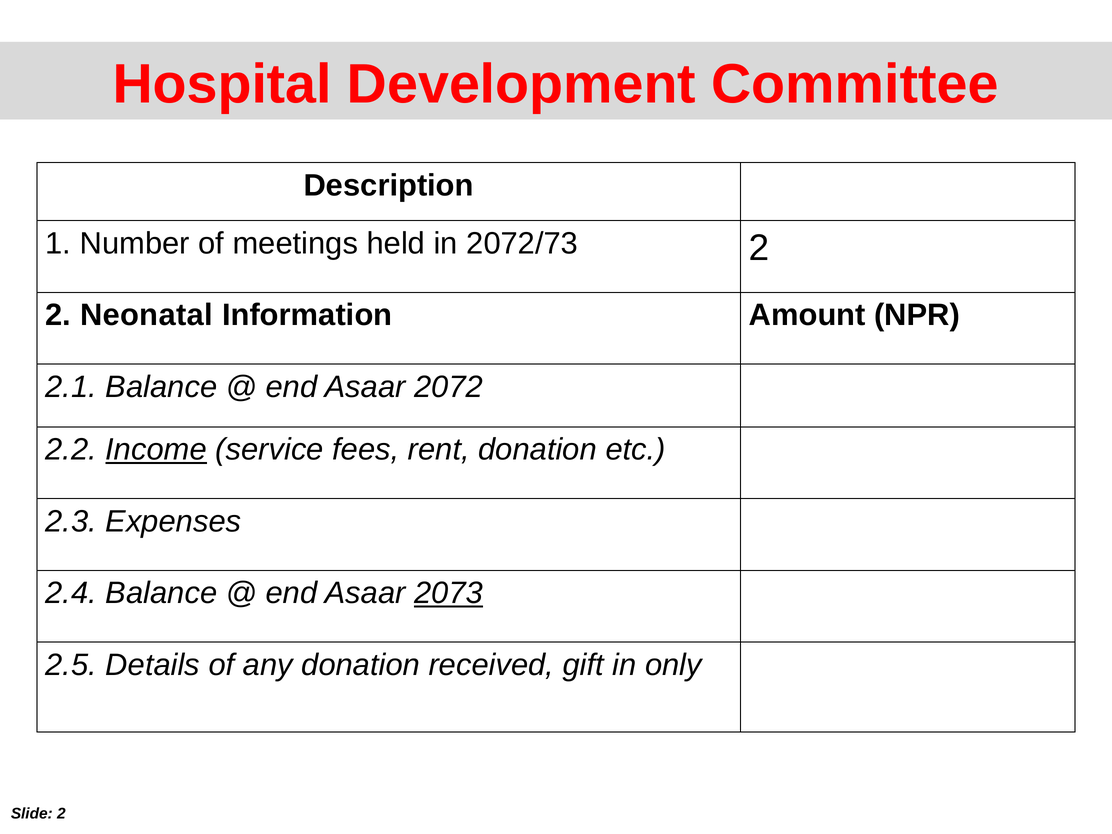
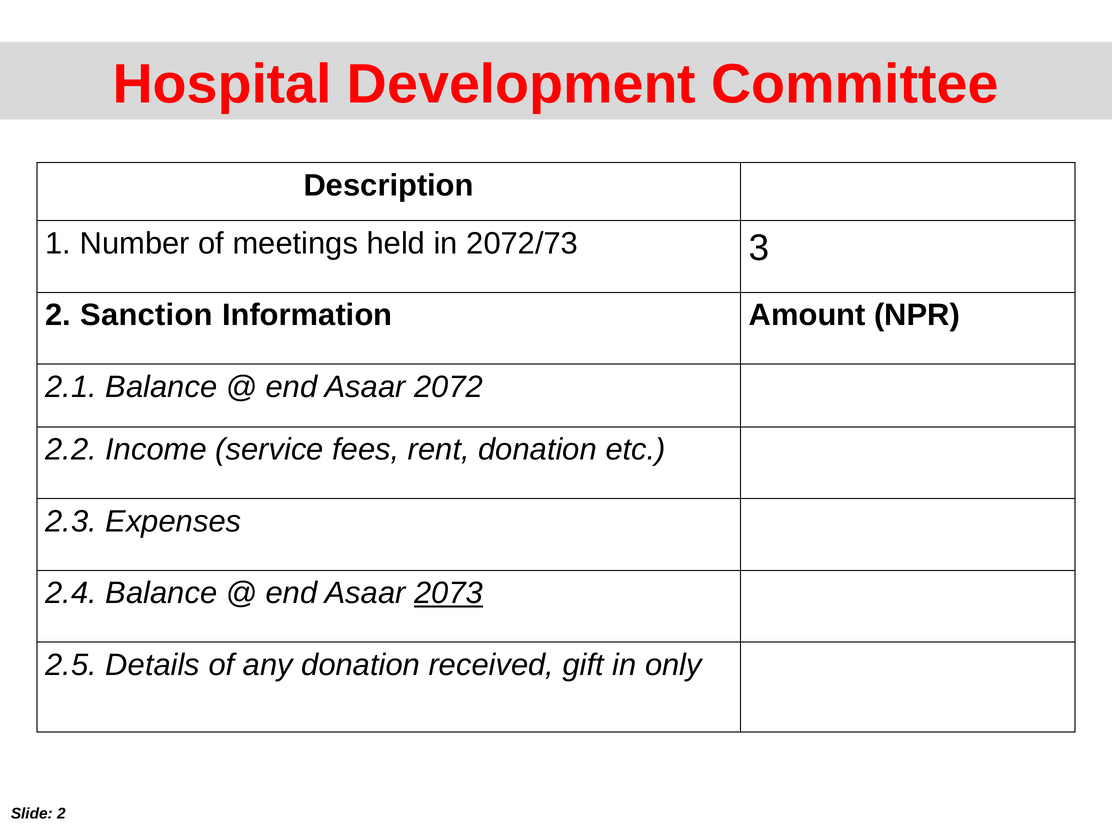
2072/73 2: 2 -> 3 (759, 248)
Neonatal: Neonatal -> Sanction (147, 315)
Income underline: present -> none (156, 450)
